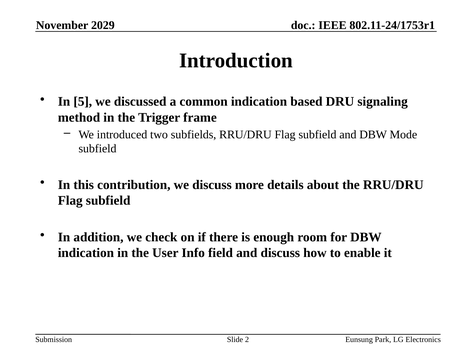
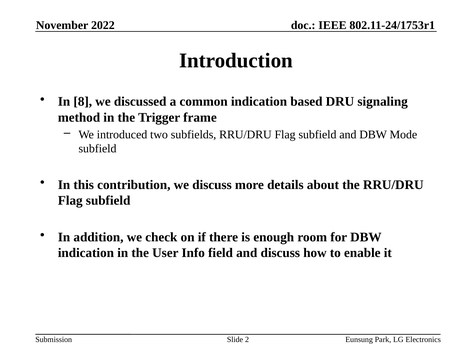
2029: 2029 -> 2022 (103, 25)
5: 5 -> 8 (83, 102)
